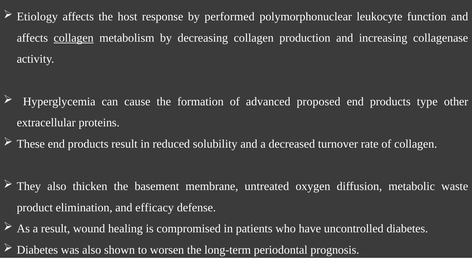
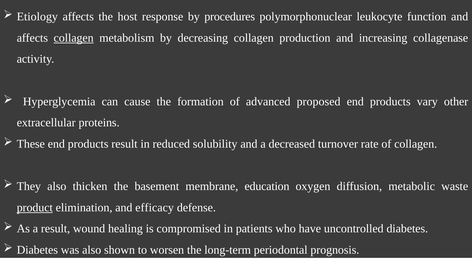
performed: performed -> procedures (230, 17)
type: type -> vary (427, 102)
untreated: untreated -> education (267, 187)
product underline: none -> present (35, 208)
